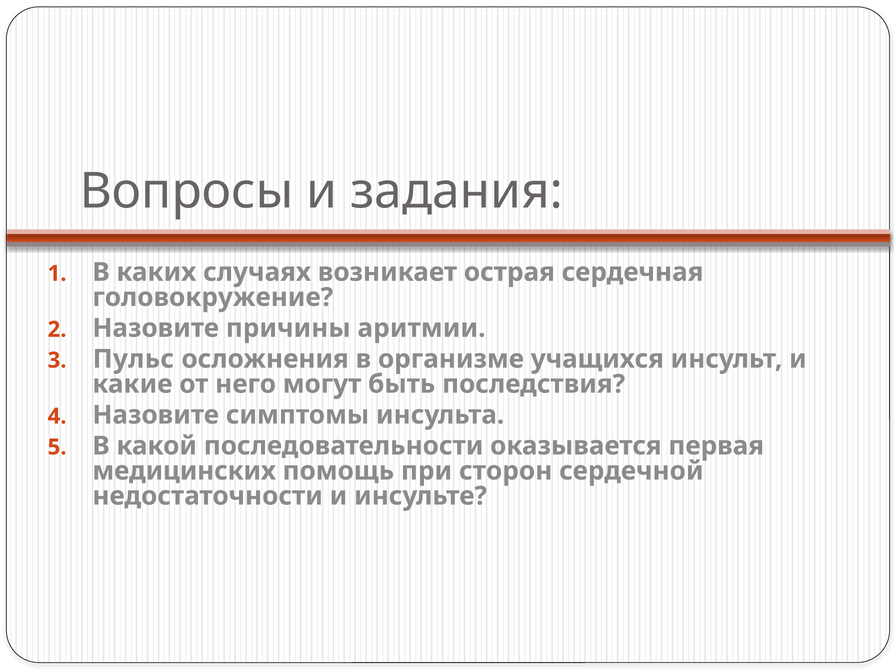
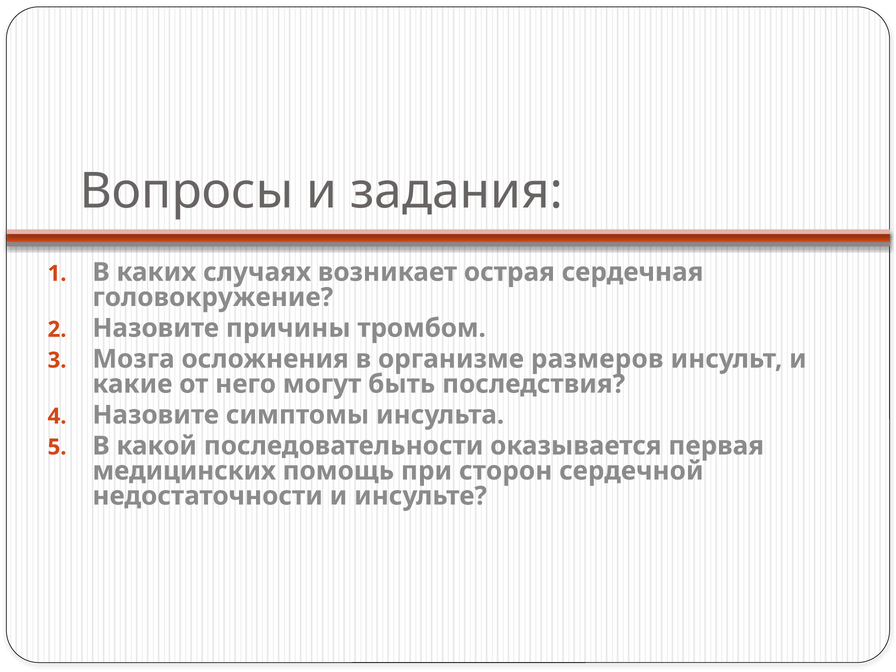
аритмии: аритмии -> тромбом (422, 328)
Пульс: Пульс -> Мозга (134, 359)
учащихся: учащихся -> размеров (597, 359)
